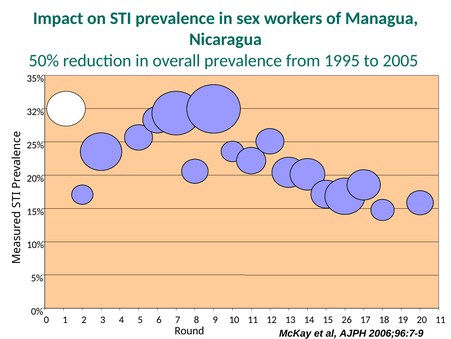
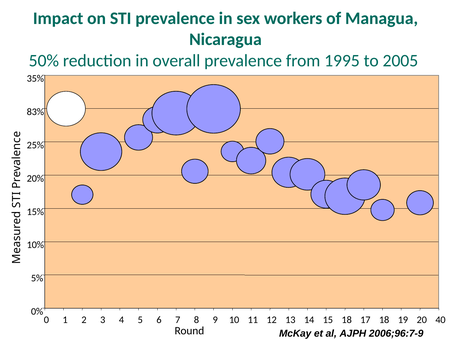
32%: 32% -> 83% (35, 112)
15 26: 26 -> 18 (347, 319)
20 11: 11 -> 40 (440, 319)
